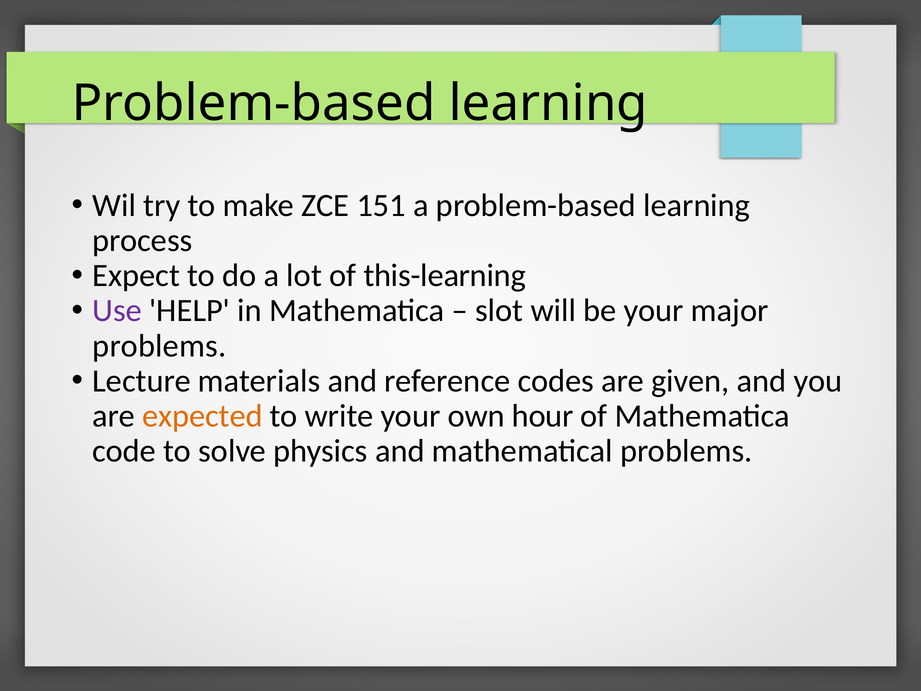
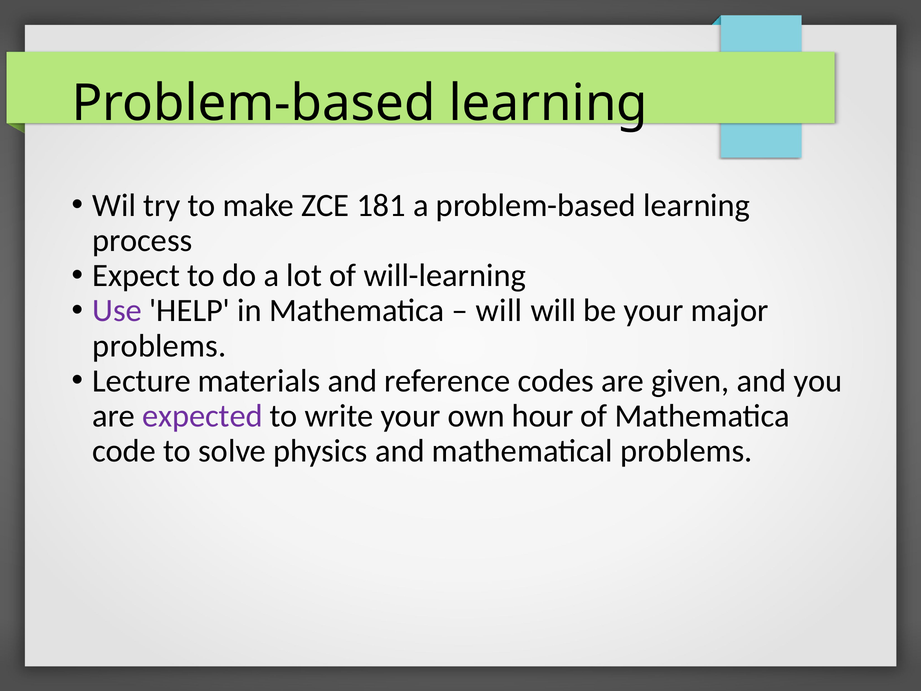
151: 151 -> 181 (381, 205)
this-learning: this-learning -> will-learning (445, 276)
slot: slot -> will (499, 311)
expected colour: orange -> purple (202, 416)
